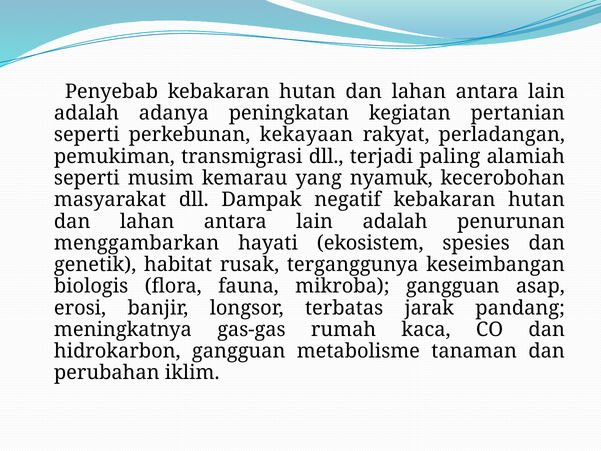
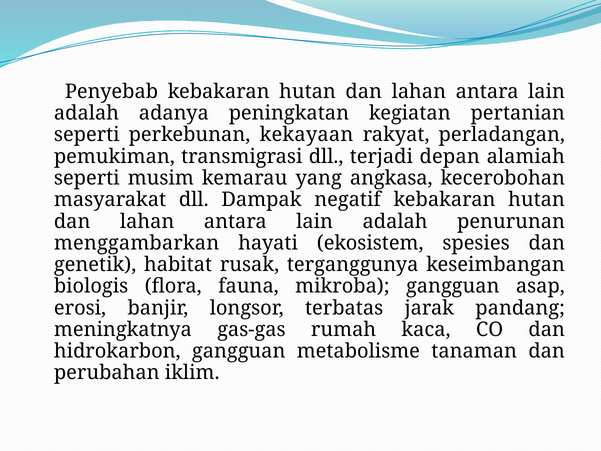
paling: paling -> depan (450, 156)
nyamuk: nyamuk -> angkasa (391, 178)
